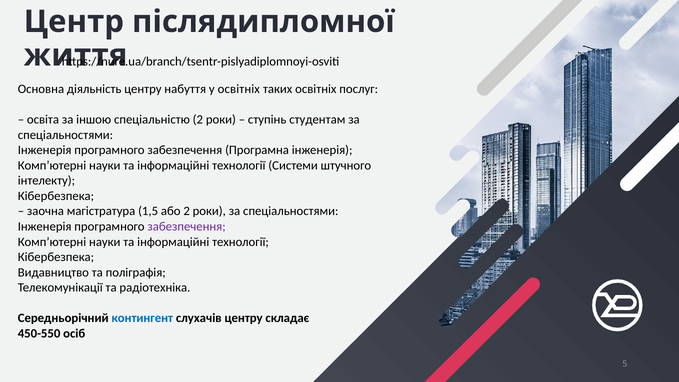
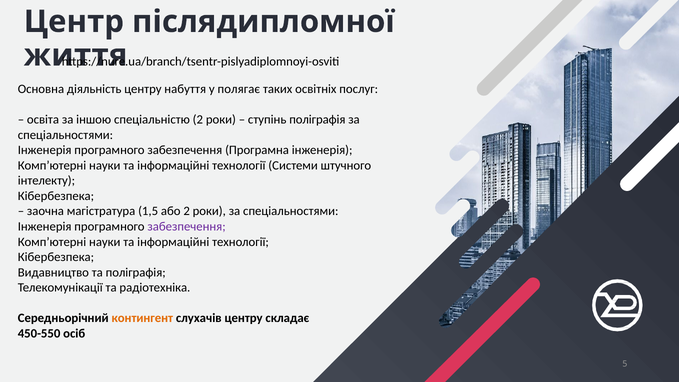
у освітніх: освітніх -> полягає (239, 89)
ступінь студентам: студентам -> поліграфія (317, 120)
контингент colour: blue -> orange (142, 318)
